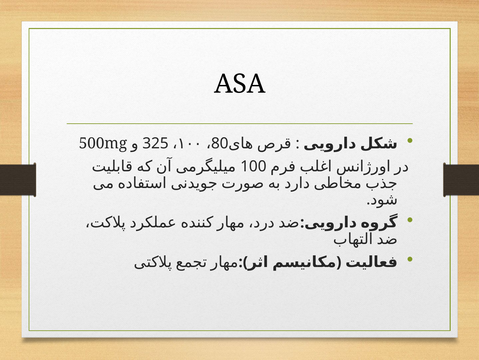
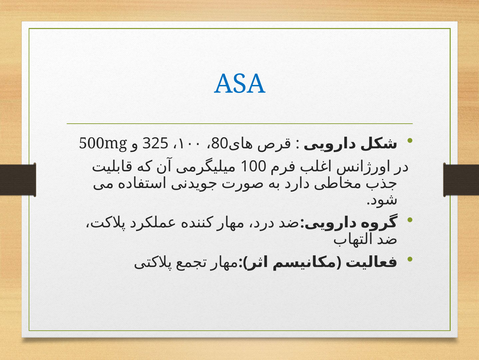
ASA colour: black -> blue (240, 84)
